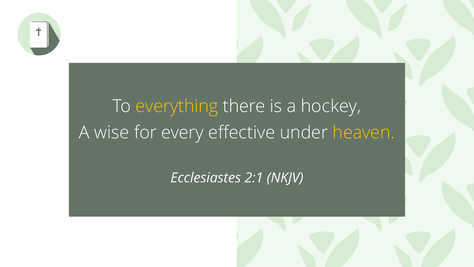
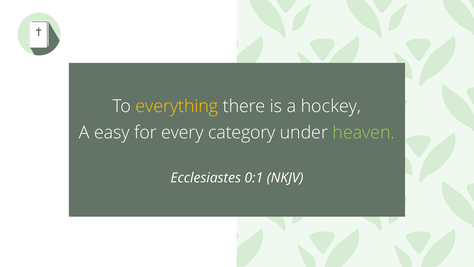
wise: wise -> easy (112, 132)
effective: effective -> category (242, 132)
heaven colour: yellow -> light green (364, 132)
2:1: 2:1 -> 0:1 (254, 178)
